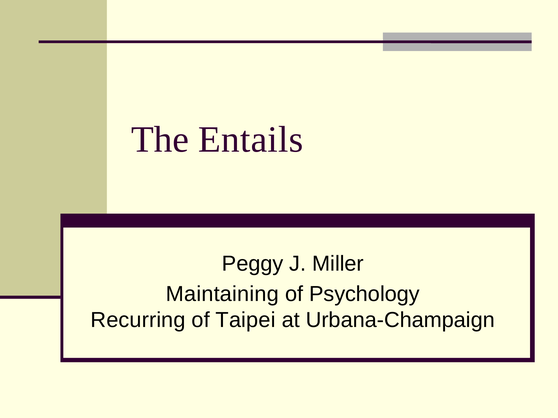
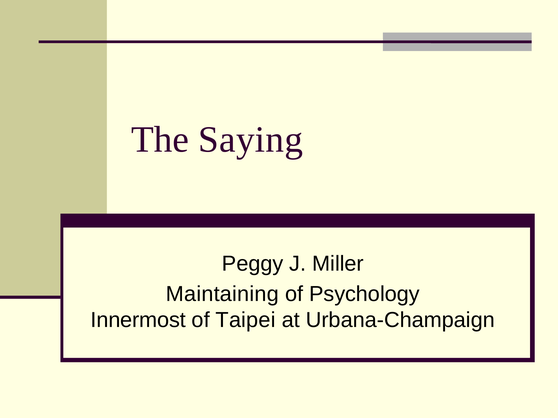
Entails: Entails -> Saying (251, 140)
Recurring: Recurring -> Innermost (138, 320)
